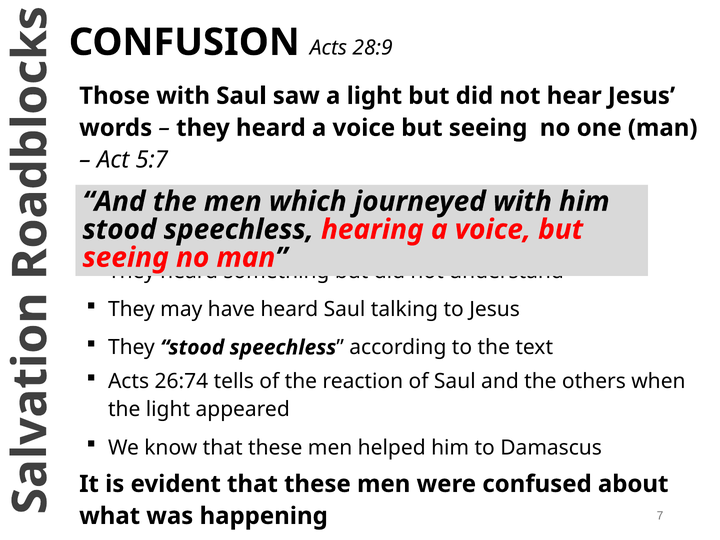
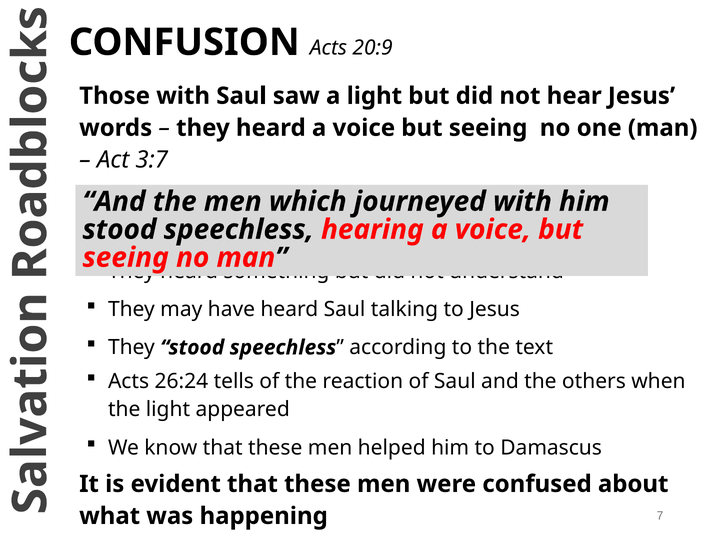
28:9: 28:9 -> 20:9 (373, 48)
5:7: 5:7 -> 3:7 (152, 160)
26:74: 26:74 -> 26:24 (181, 382)
